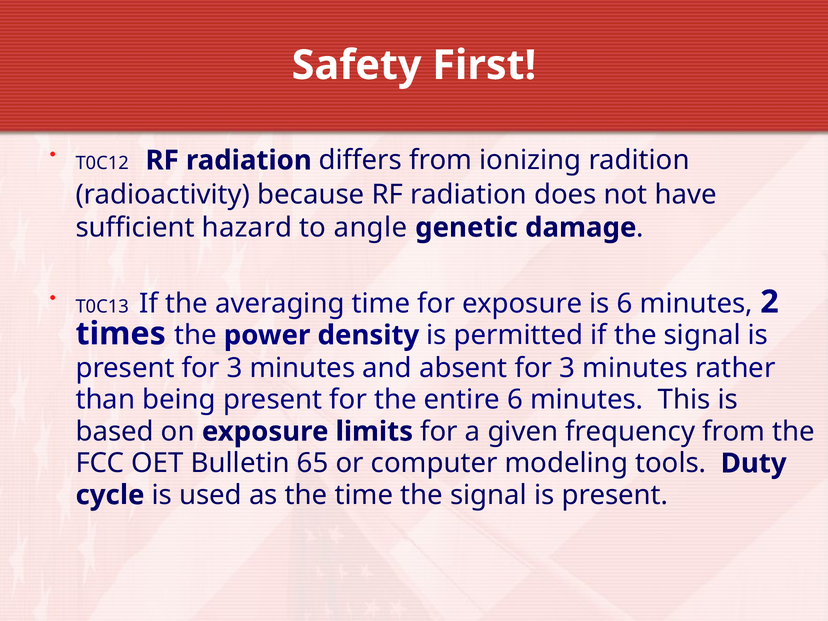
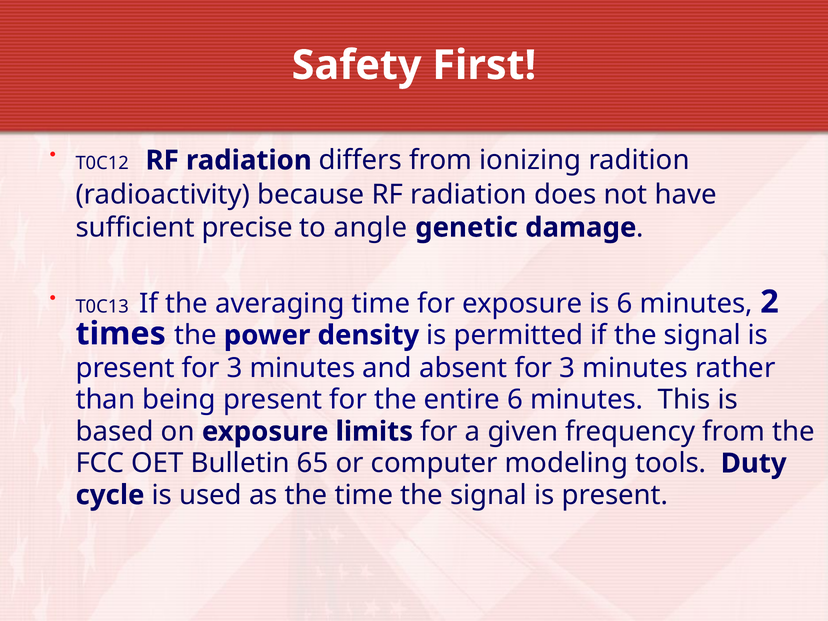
hazard: hazard -> precise (247, 228)
